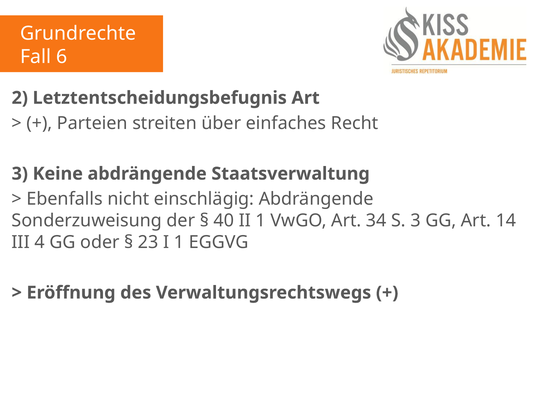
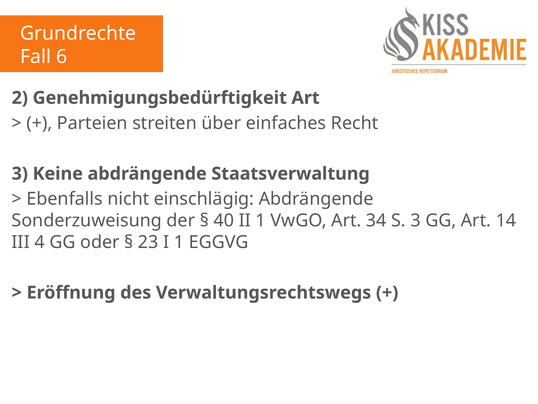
Letztentscheidungsbefugnis: Letztentscheidungsbefugnis -> Genehmigungsbedürftigkeit (160, 98)
